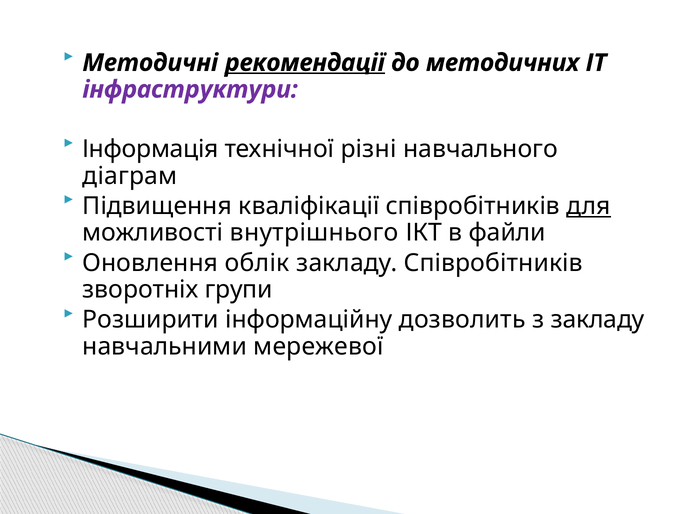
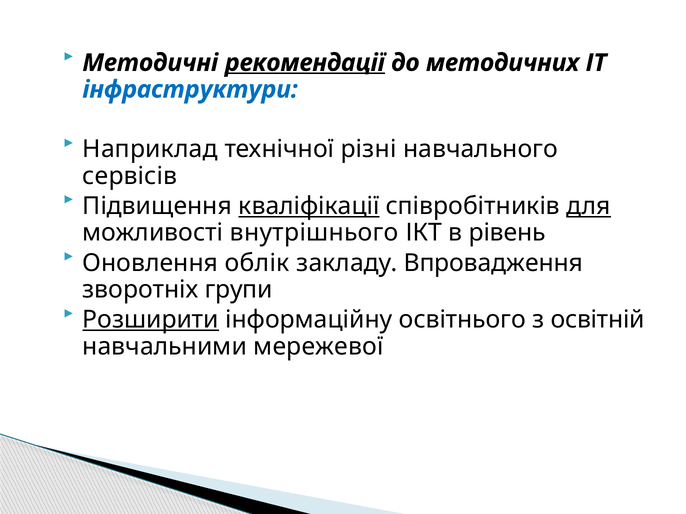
інфраструктури colour: purple -> blue (190, 90)
Інформація: Інформація -> Наприклад (150, 149)
діаграм: діаграм -> сервісів (130, 176)
кваліфікації underline: none -> present (309, 206)
файли: файли -> рівень (507, 233)
закладу Співробітників: Співробітників -> Впровадження (493, 263)
Розширити underline: none -> present (151, 320)
дозволить: дозволить -> освітнього (462, 320)
з закладу: закладу -> освітній (598, 320)
